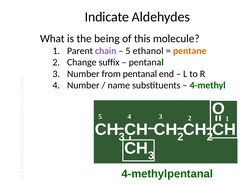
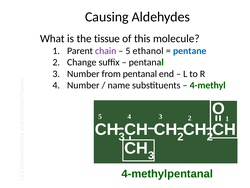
Indicate: Indicate -> Causing (107, 17)
being: being -> tissue (107, 38)
pentane colour: orange -> blue (190, 51)
